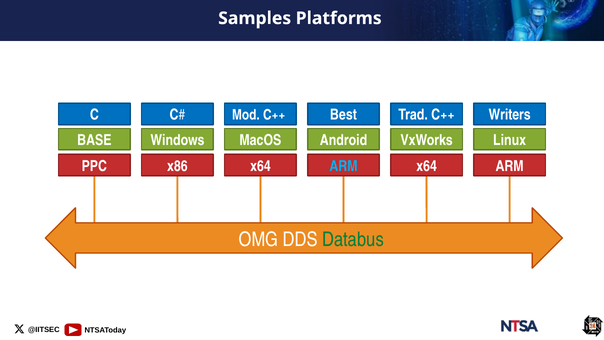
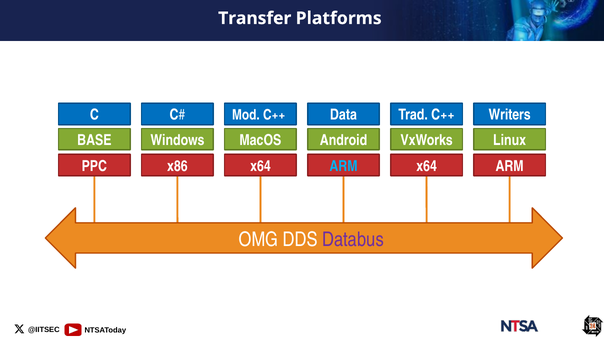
Samples: Samples -> Transfer (255, 18)
Best: Best -> Data (343, 115)
Databus colour: green -> purple (353, 239)
